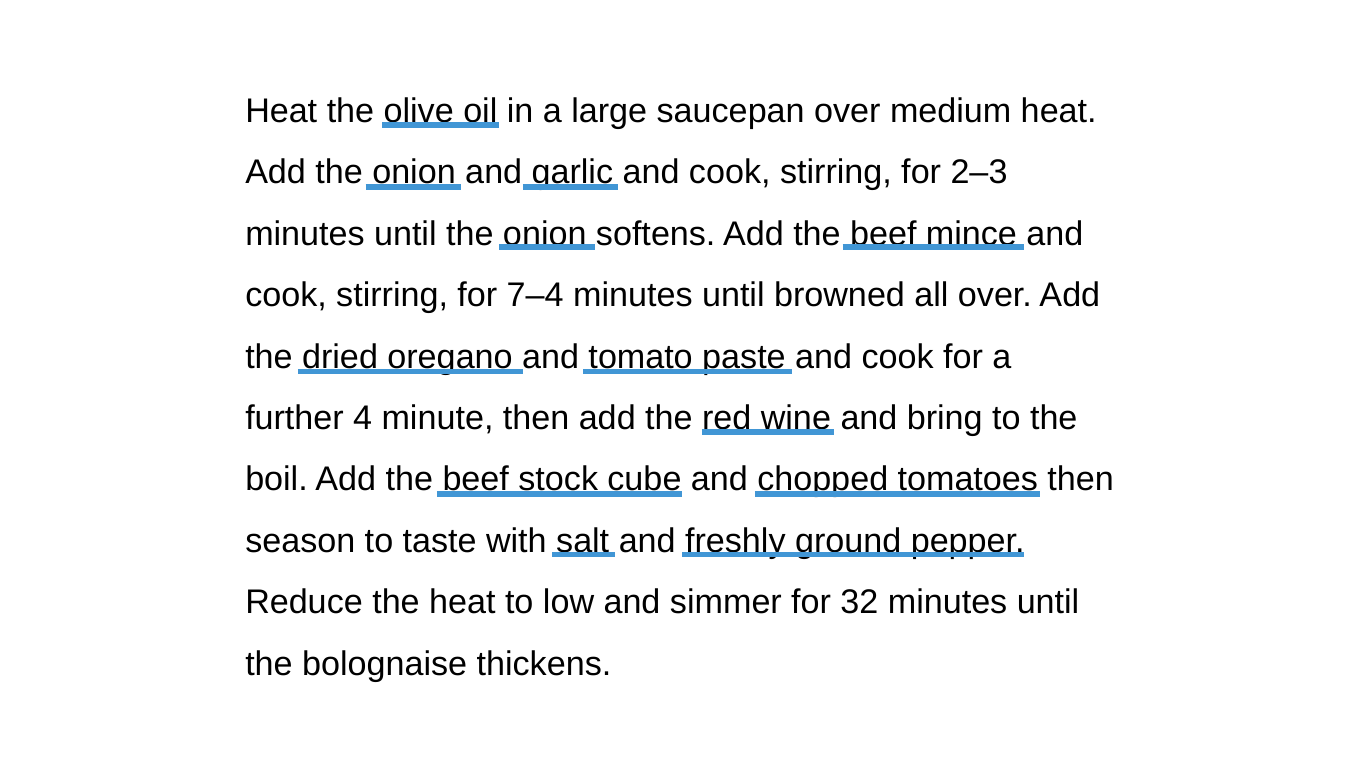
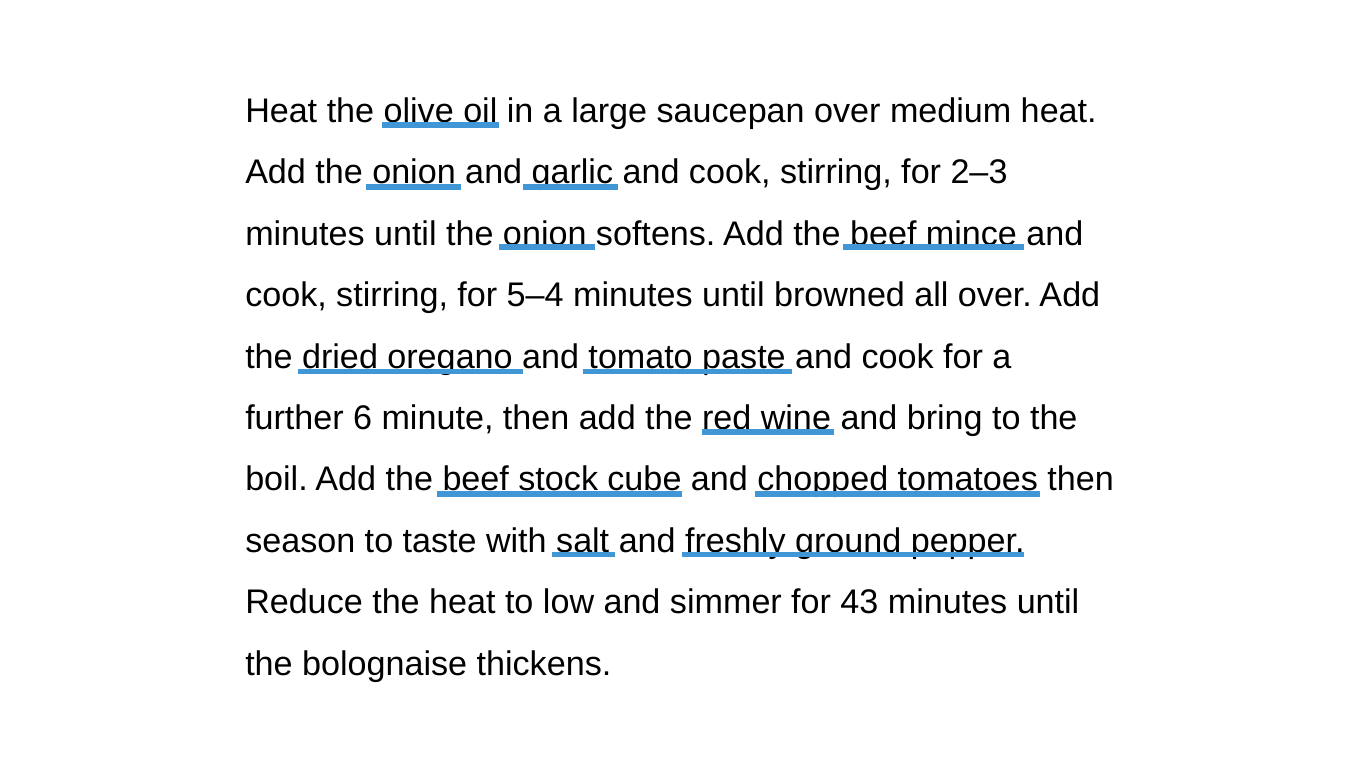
7–4: 7–4 -> 5–4 (535, 295)
4: 4 -> 6 (363, 418)
32: 32 -> 43 (859, 602)
